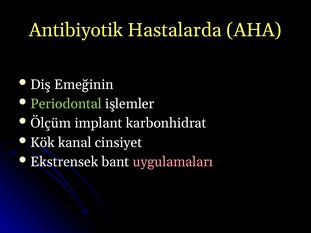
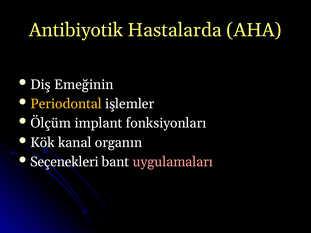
Periodontal colour: light green -> yellow (66, 104)
karbonhidrat: karbonhidrat -> fonksiyonları (166, 123)
cinsiyet: cinsiyet -> organın (119, 143)
Ekstrensek: Ekstrensek -> Seçenekleri (64, 162)
